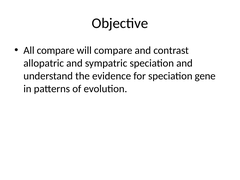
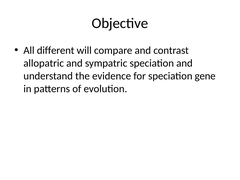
All compare: compare -> different (56, 50)
